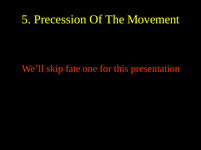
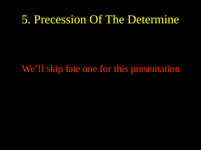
Movement: Movement -> Determine (153, 19)
